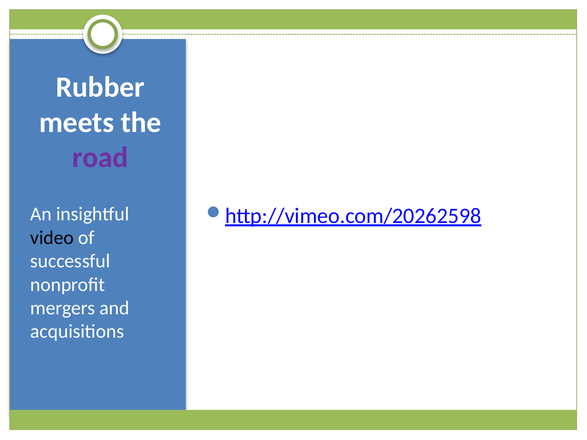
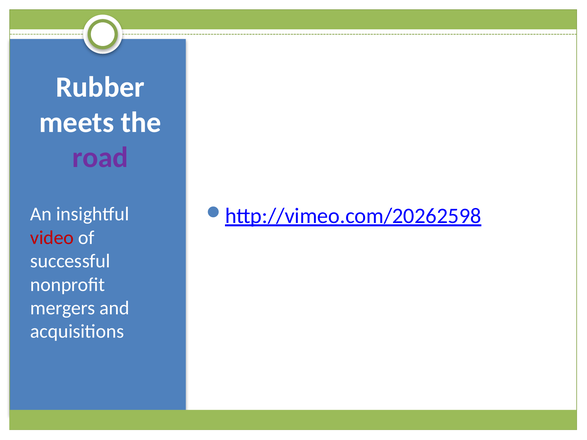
video colour: black -> red (52, 238)
